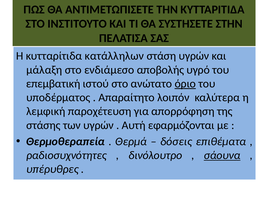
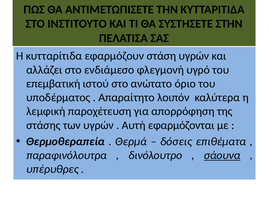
κατάλληλων: κατάλληλων -> εφαρμόζουν (114, 56)
μάλαξη: μάλαξη -> αλλάζει (44, 70)
αποβολής: αποβολής -> φλεγμονή (160, 70)
όριο underline: present -> none (185, 84)
ραδιοσυχνότητες: ραδιοσυχνότητες -> παραφινόλουτρα (67, 156)
